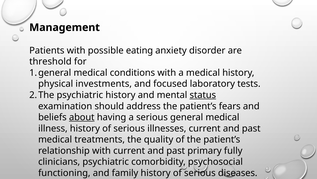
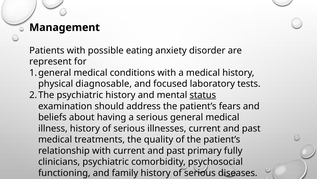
threshold: threshold -> represent (50, 61)
investments: investments -> diagnosable (104, 84)
about underline: present -> none (82, 117)
